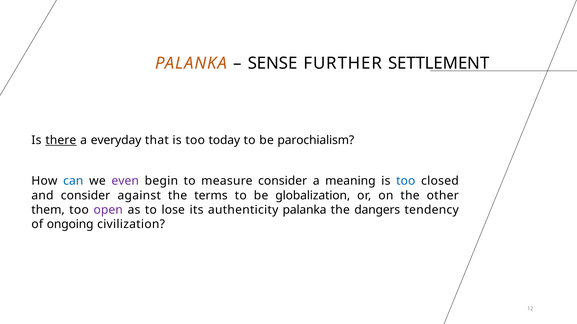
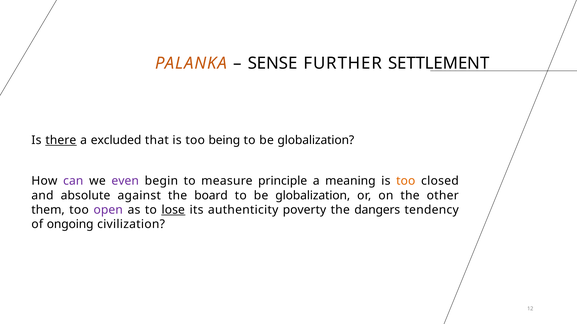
everyday: everyday -> excluded (116, 140)
today: today -> being (224, 140)
parochialism: parochialism -> globalization (316, 140)
can colour: blue -> purple (73, 181)
measure consider: consider -> principle (283, 181)
too colour: blue -> orange (406, 181)
and consider: consider -> absolute (85, 196)
terms: terms -> board (211, 196)
lose underline: none -> present (173, 210)
authenticity palanka: palanka -> poverty (304, 210)
